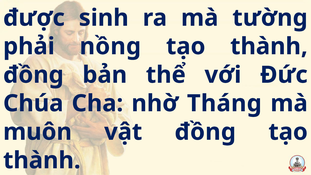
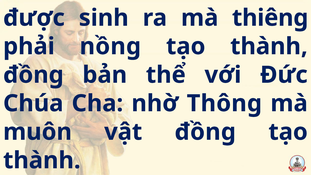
tường: tường -> thiêng (270, 18)
Tháng: Tháng -> Thông (224, 103)
